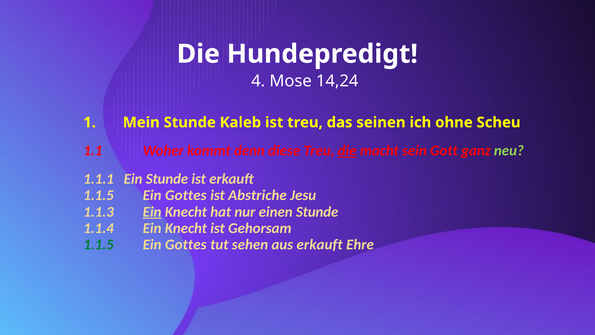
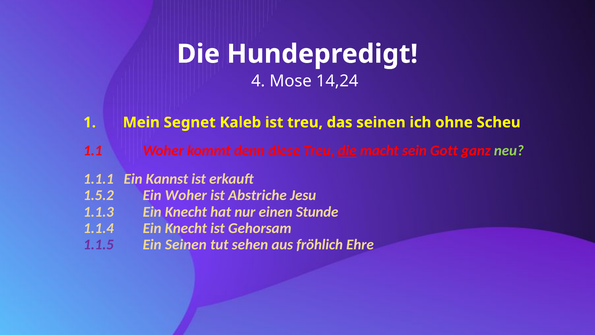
Mein Stunde: Stunde -> Segnet (190, 122)
Ein Stunde: Stunde -> Kannst (167, 179)
1.1.5: 1.1.5 -> 1.5.2 (99, 195)
Gottes: Gottes -> Woher (186, 195)
Ein underline: present -> none (152, 212)
1.1.5 colour: green -> purple (99, 244)
Gottes: Gottes -> Seinen (186, 244)
aus erkauft: erkauft -> fröhlich (320, 244)
